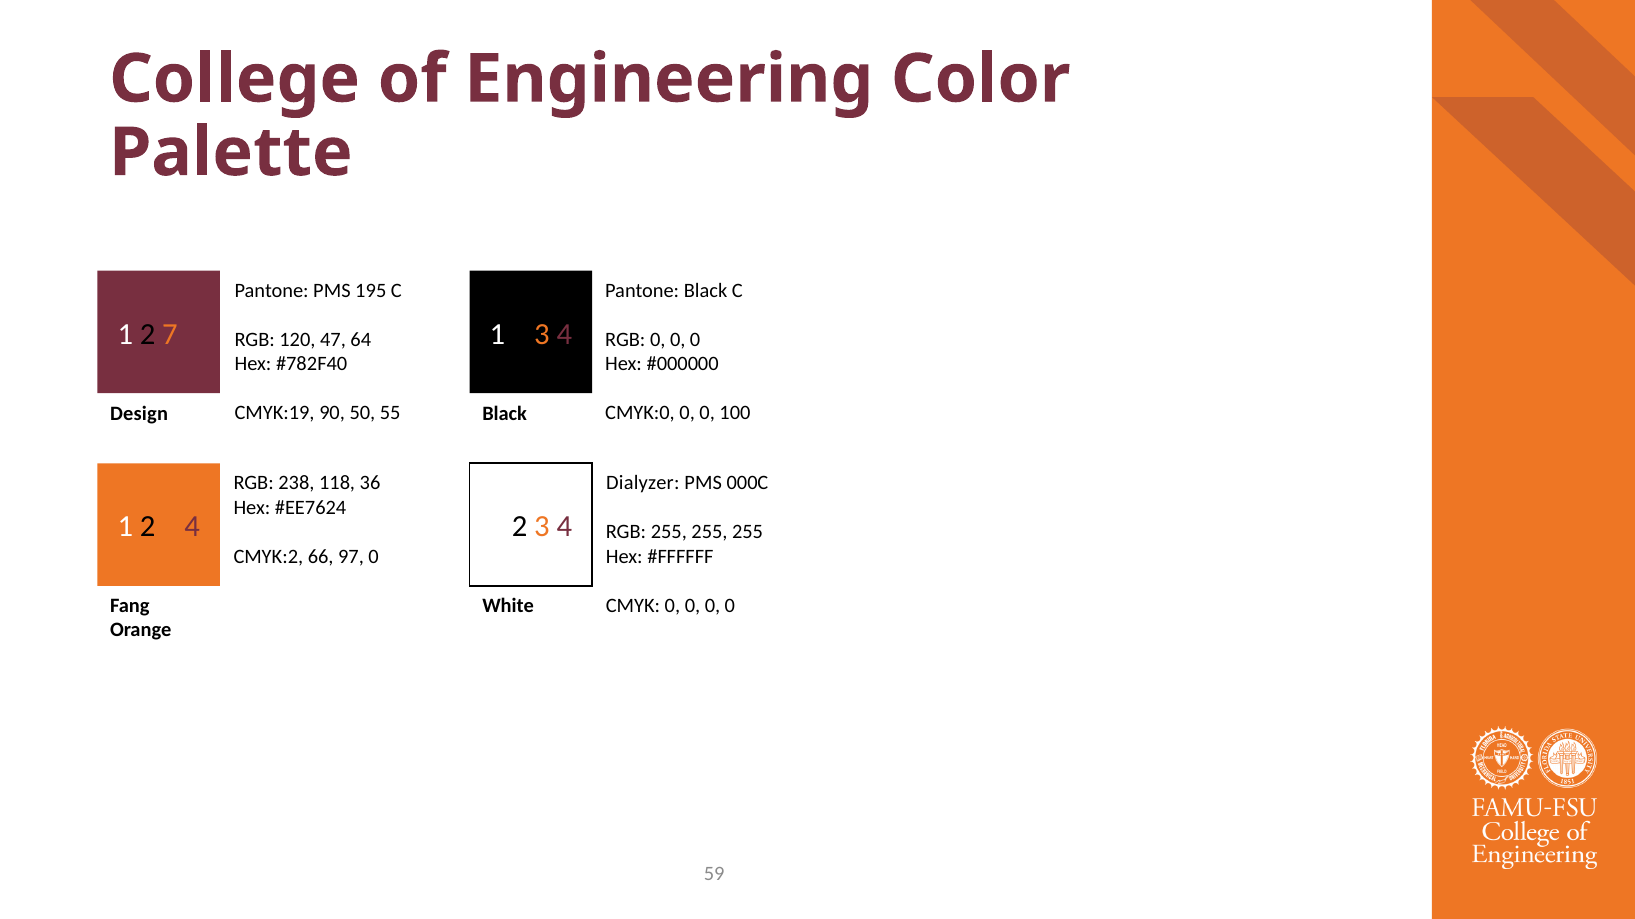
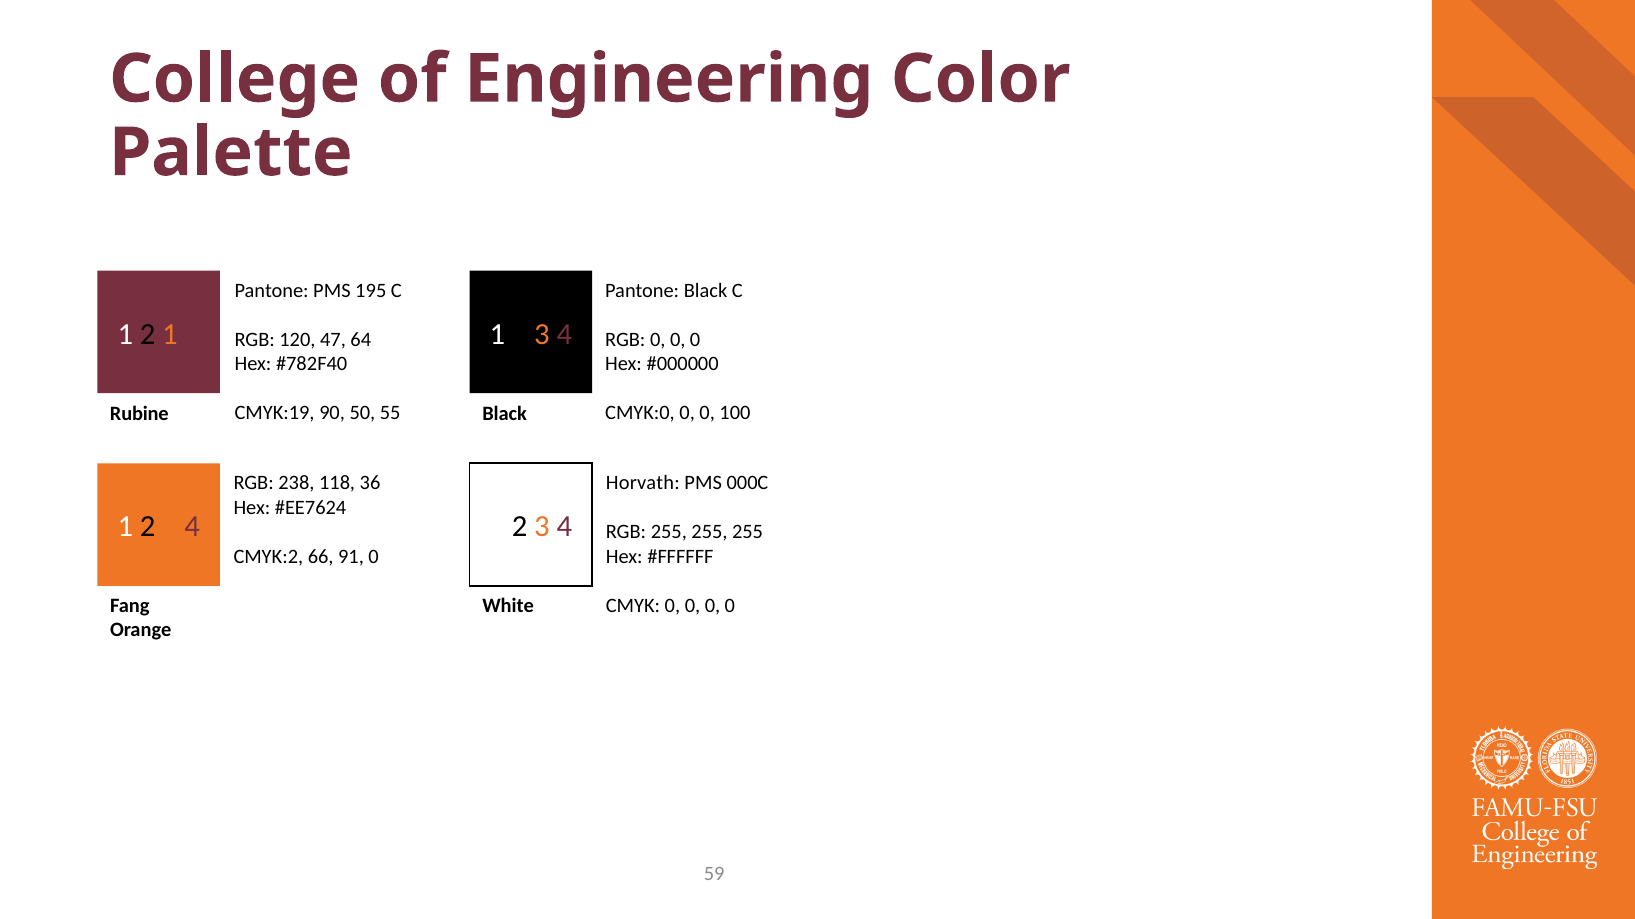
2 7: 7 -> 1 (170, 334)
Design: Design -> Rubine (139, 414)
Dialyzer: Dialyzer -> Horvath (643, 483)
97: 97 -> 91 (351, 557)
